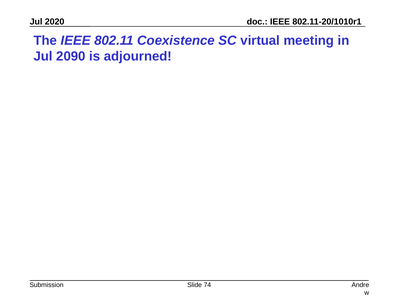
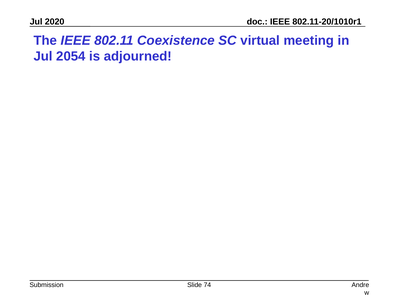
2090: 2090 -> 2054 (71, 56)
